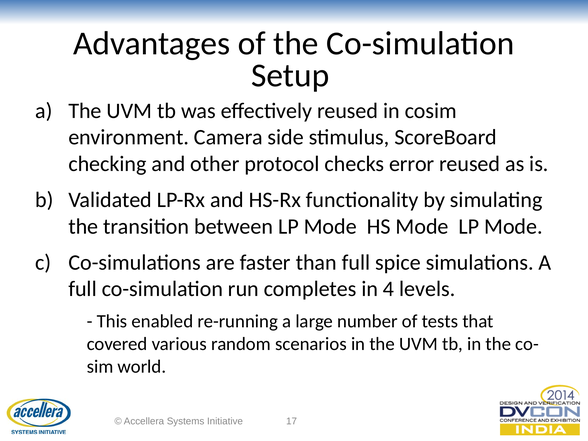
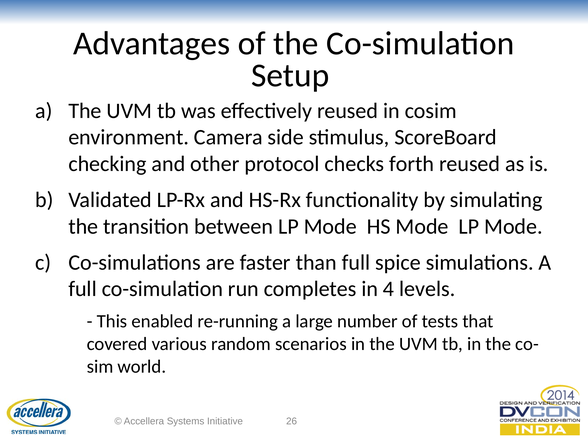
error: error -> forth (412, 164)
17: 17 -> 26 (292, 421)
